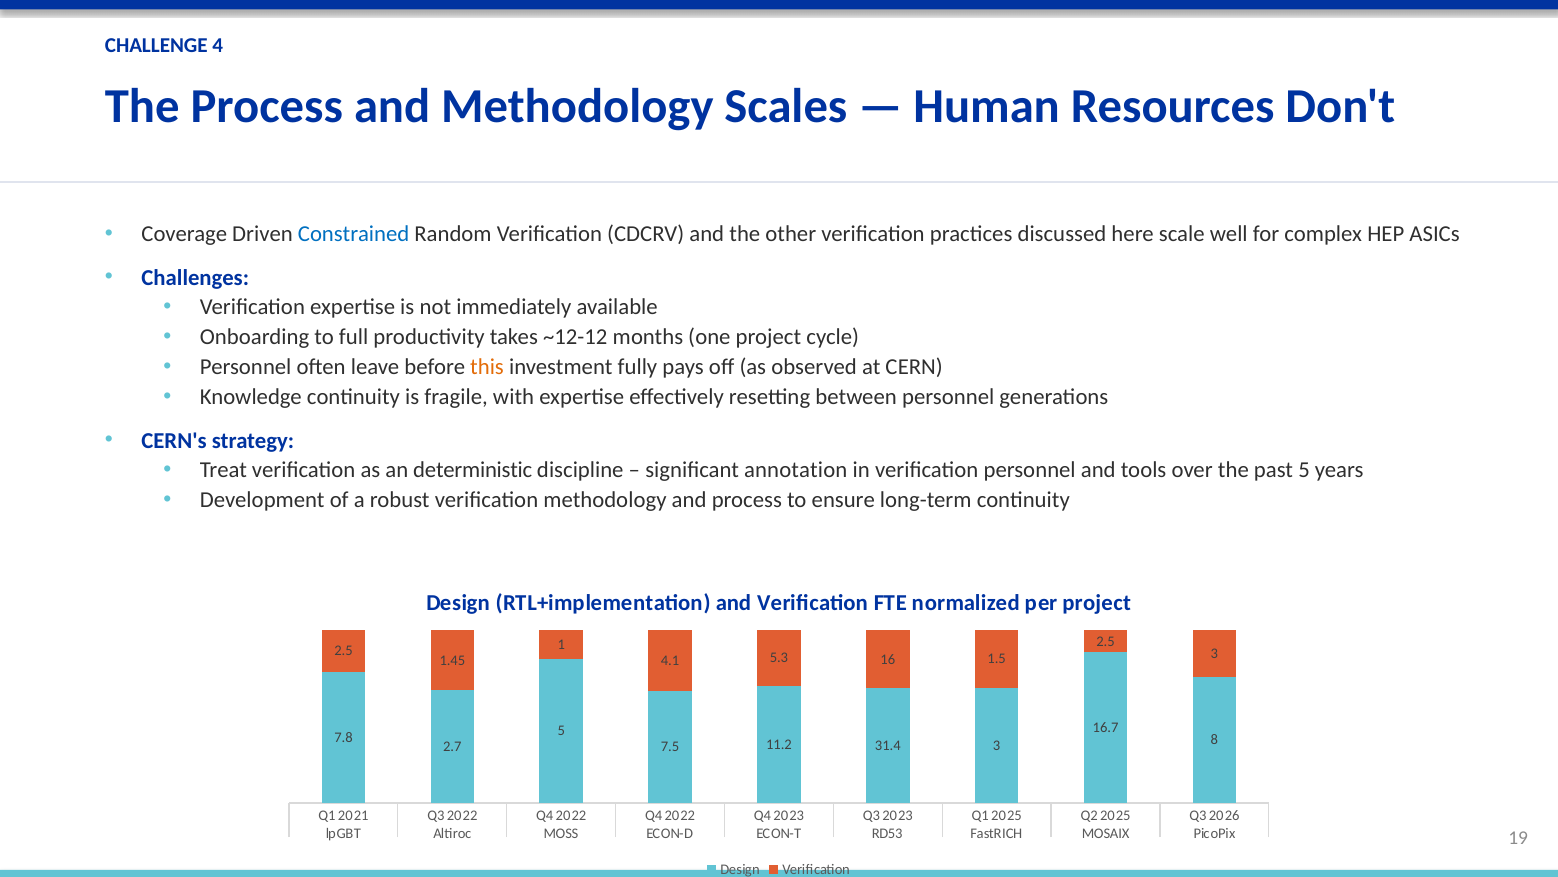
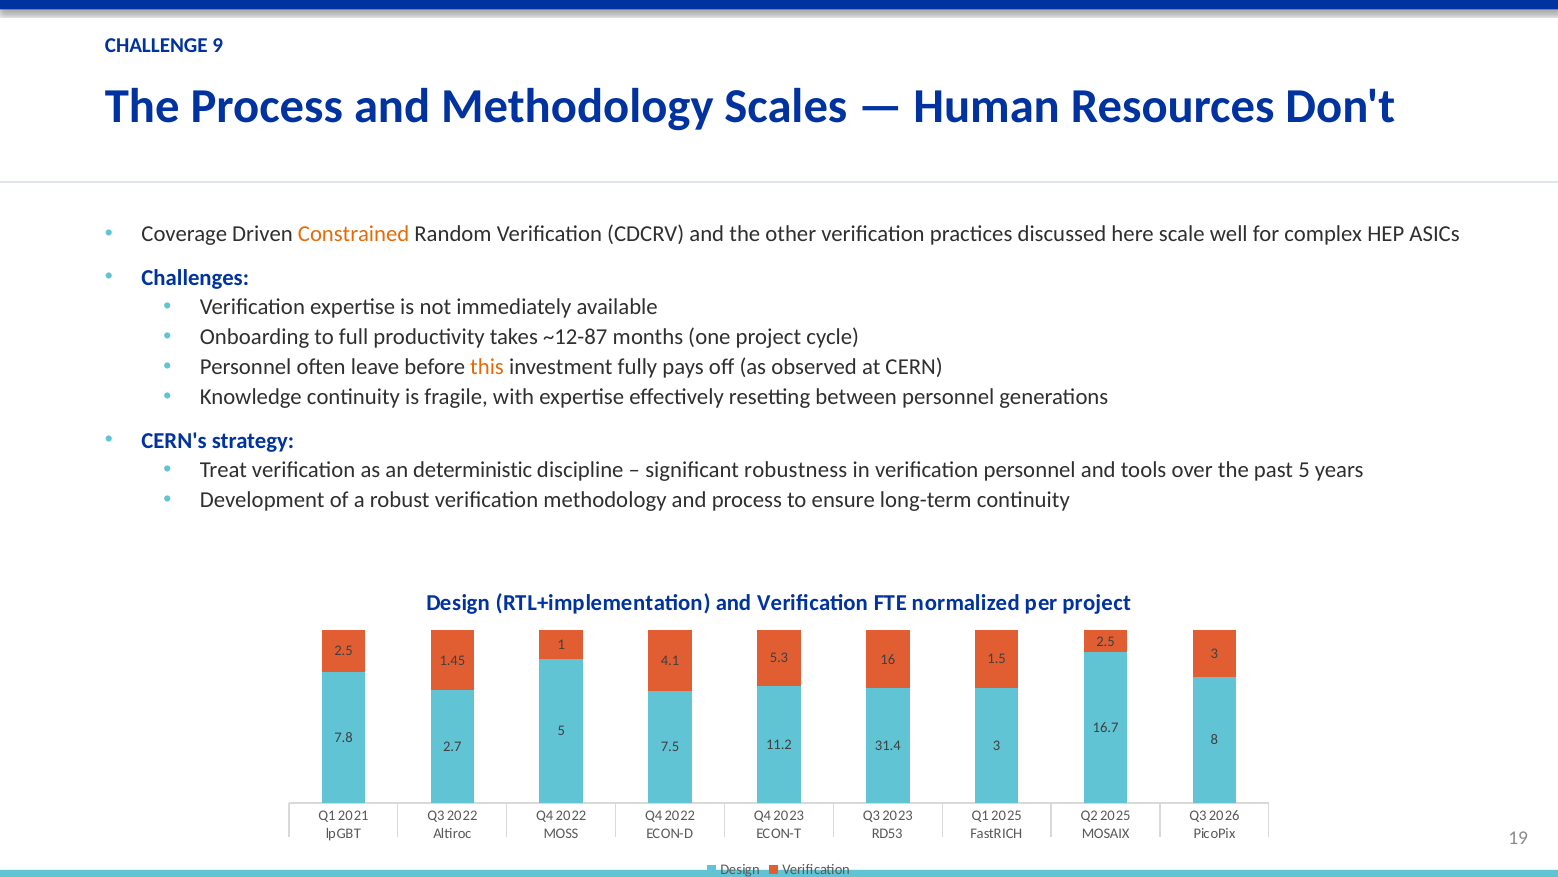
4: 4 -> 9 (218, 46)
Constrained colour: blue -> orange (354, 234)
~12-12: ~12-12 -> ~12-87 (575, 337)
annotation: annotation -> robustness (796, 470)
